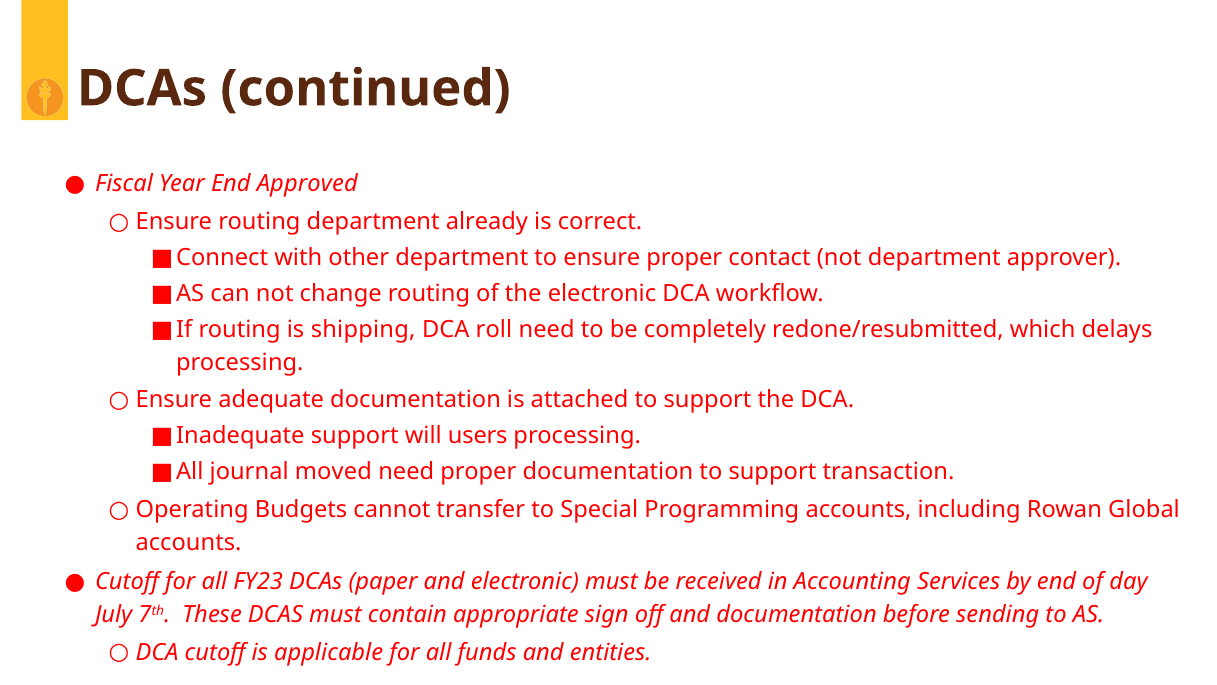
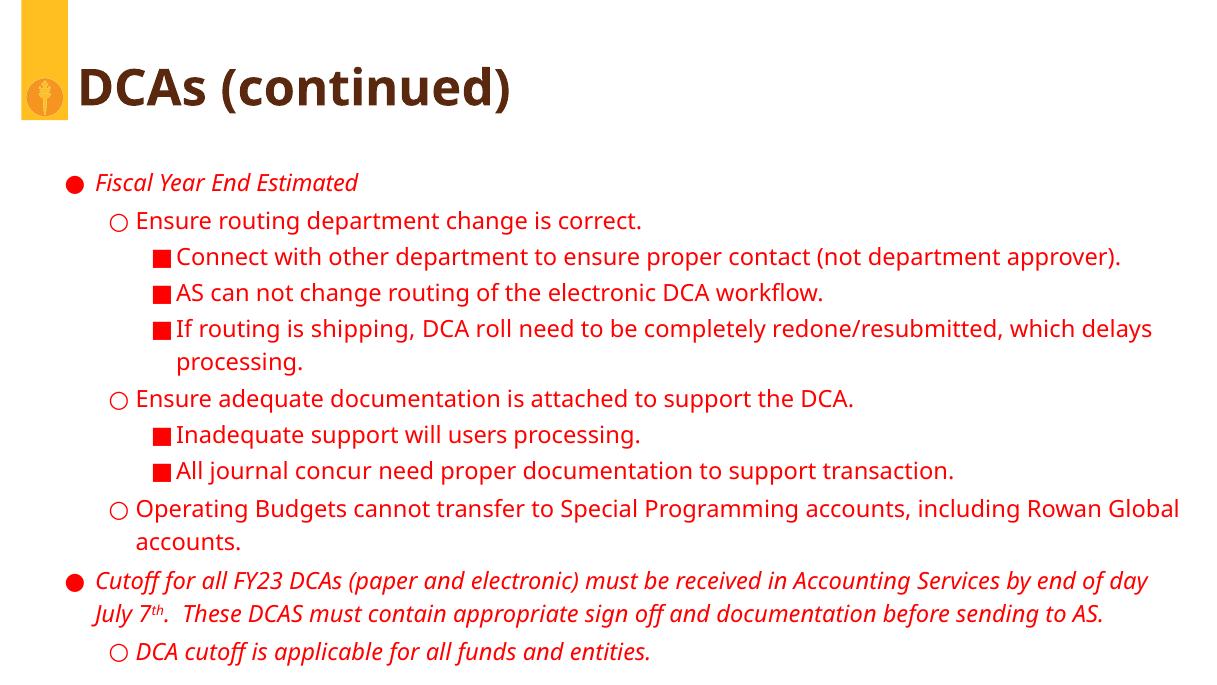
Approved: Approved -> Estimated (307, 184)
department already: already -> change (487, 221)
moved: moved -> concur (333, 472)
